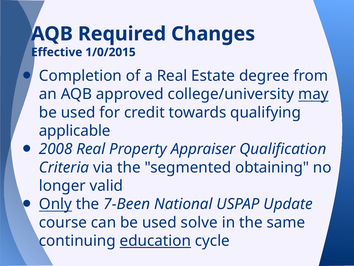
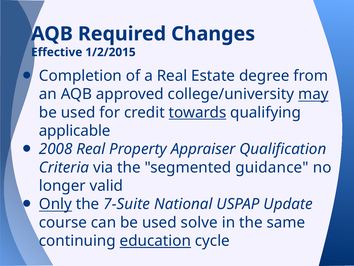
1/0/2015: 1/0/2015 -> 1/2/2015 (110, 52)
towards underline: none -> present (198, 112)
obtaining: obtaining -> guidance (272, 167)
7-Been: 7-Been -> 7-Suite (127, 204)
